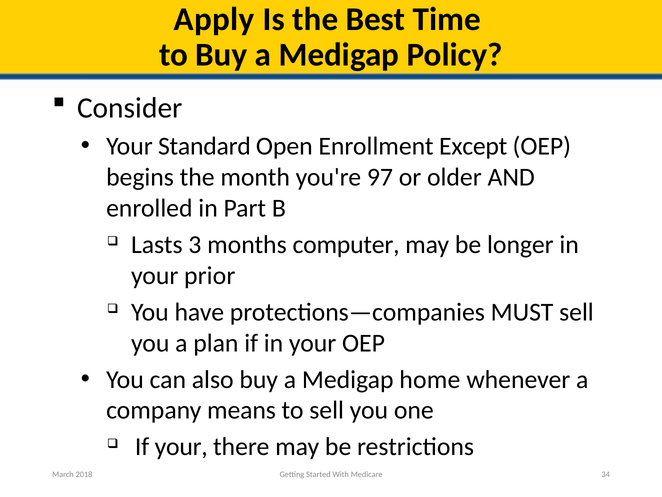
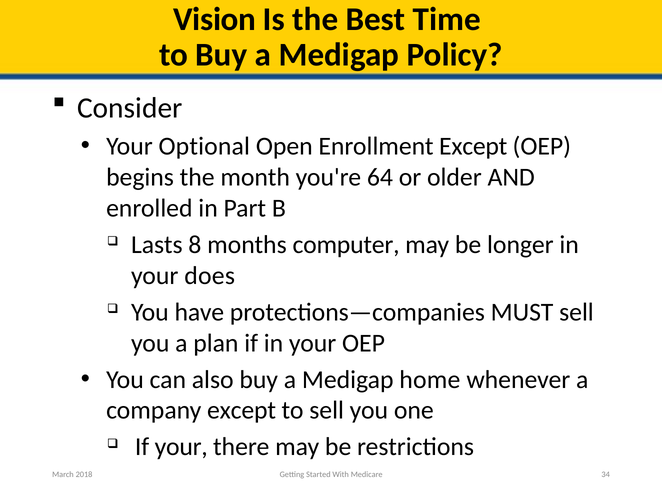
Apply: Apply -> Vision (215, 19)
Standard: Standard -> Optional (204, 146)
97: 97 -> 64 (380, 177)
3: 3 -> 8 (195, 244)
prior: prior -> does (210, 275)
company means: means -> except (242, 410)
